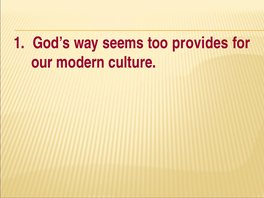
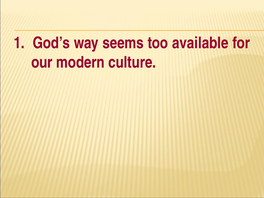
provides: provides -> available (200, 43)
